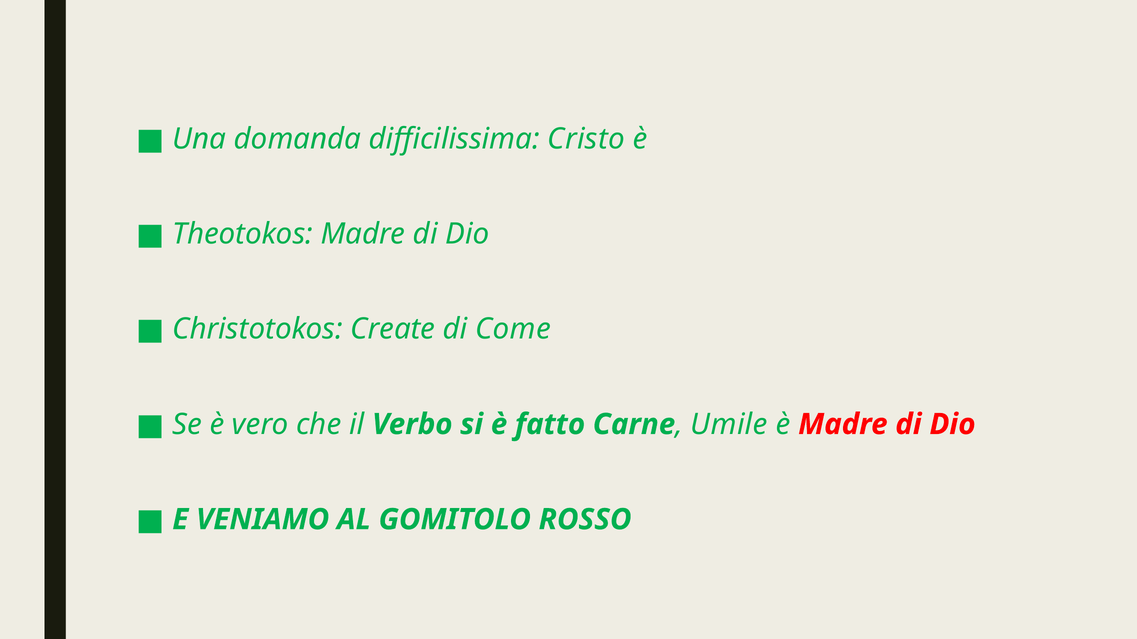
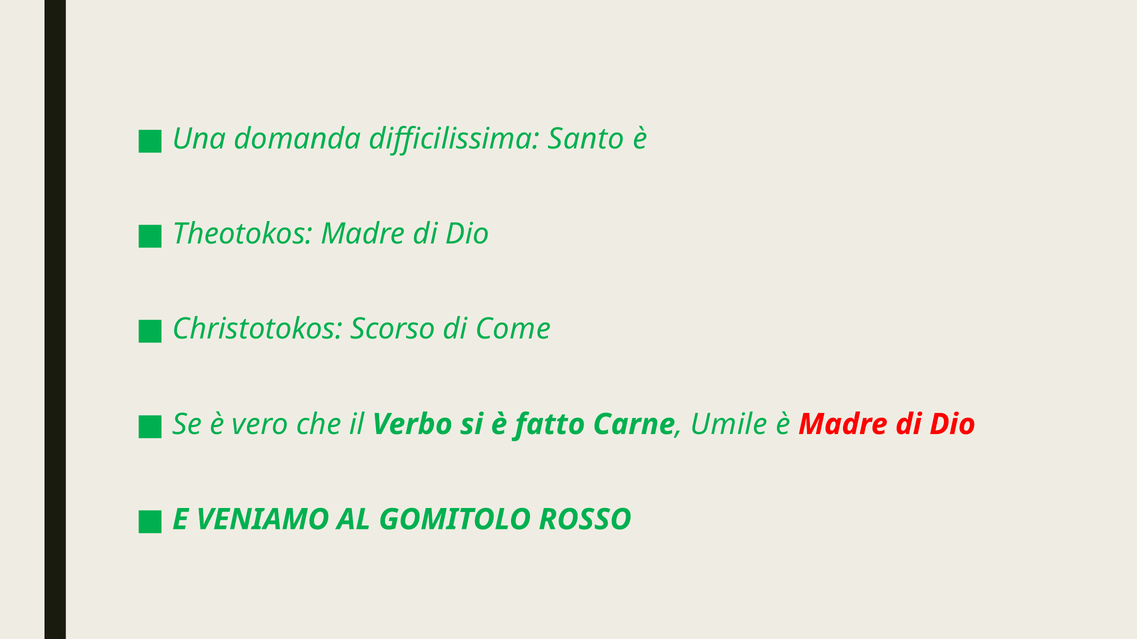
Cristo: Cristo -> Santo (586, 139)
Create: Create -> Scorso (393, 329)
